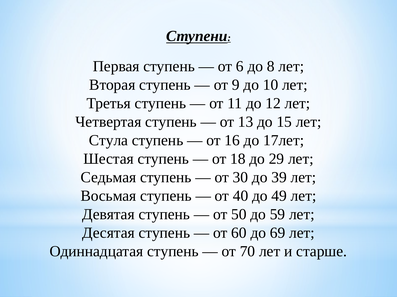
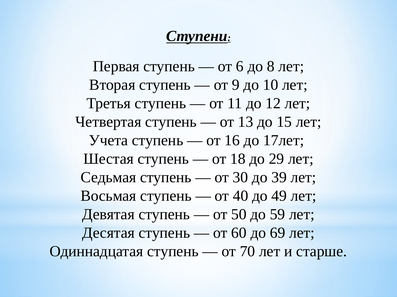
Стула: Стула -> Учета (108, 141)
